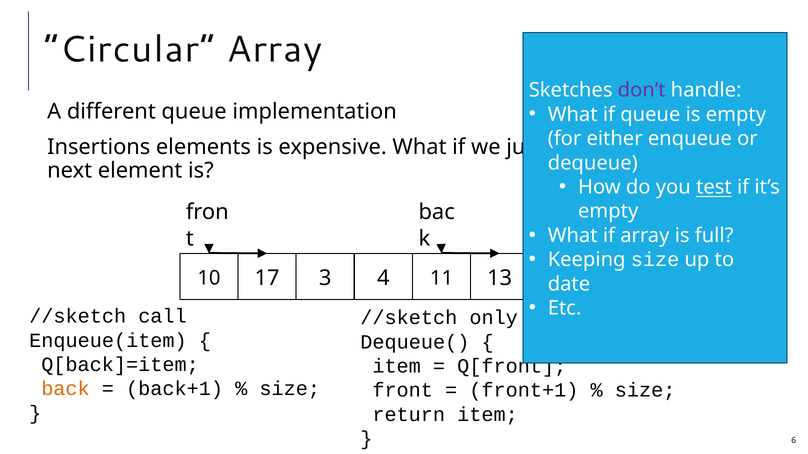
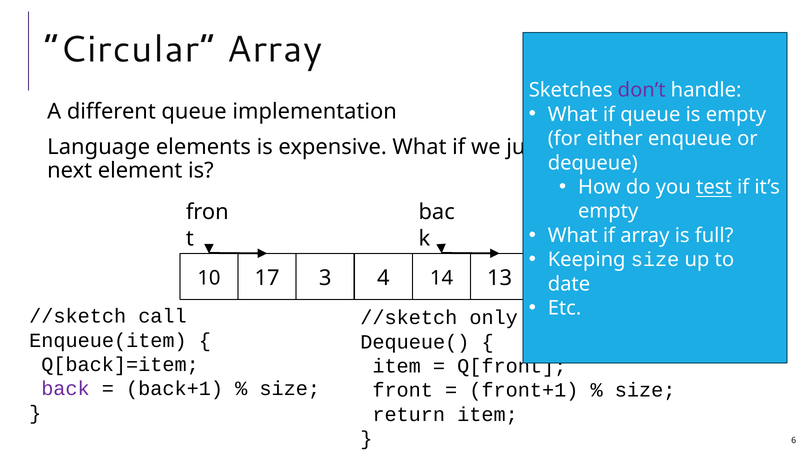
Insertions: Insertions -> Language (99, 147)
11: 11 -> 14 (442, 278)
back colour: orange -> purple (65, 389)
